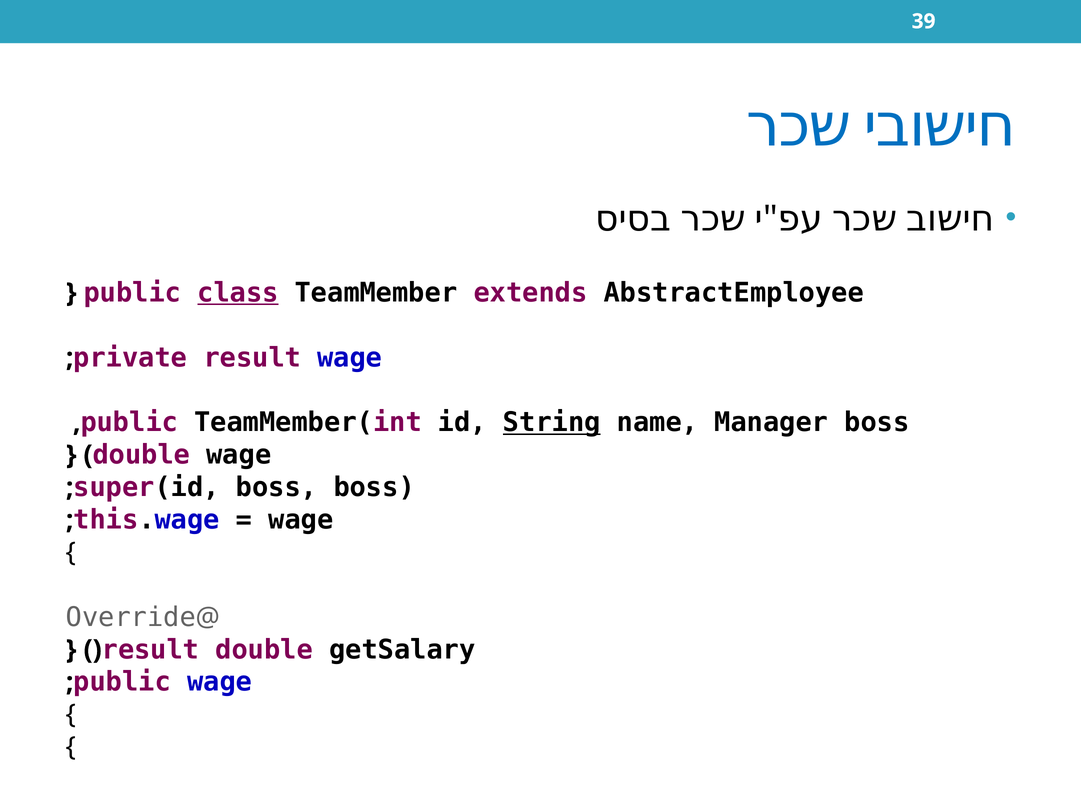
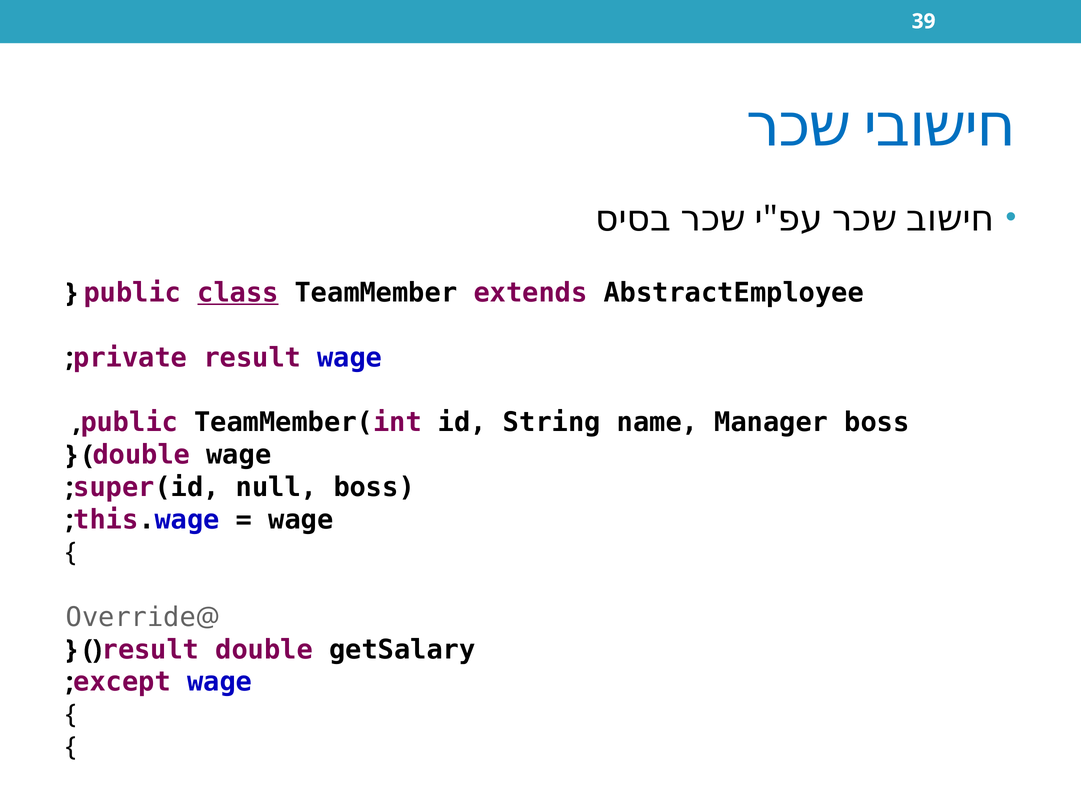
String underline: present -> none (552, 422)
super(id boss: boss -> null (277, 487)
public: public -> except (122, 682)
